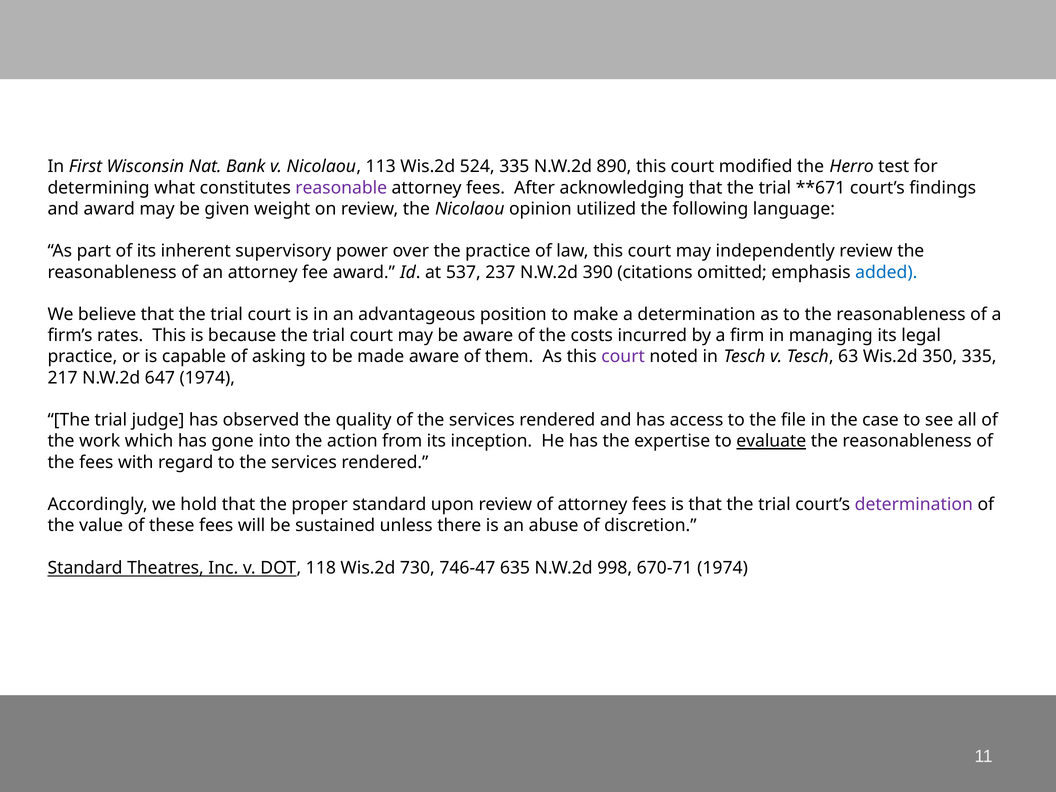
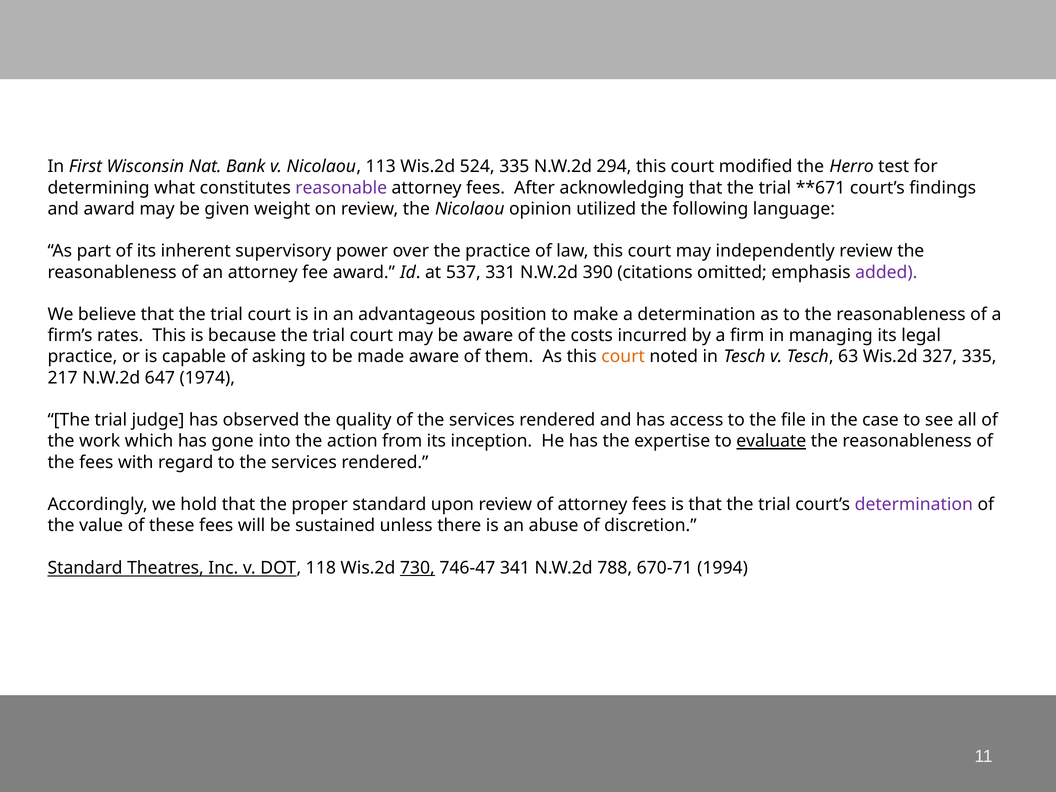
890: 890 -> 294 (614, 167)
237: 237 -> 331 (500, 272)
added colour: blue -> purple (886, 272)
court colour: purple -> orange (623, 357)
350: 350 -> 327 (940, 357)
730 underline: none -> present (417, 568)
635: 635 -> 341 (515, 568)
998: 998 -> 788 (615, 568)
670-71 1974: 1974 -> 1994 (723, 568)
